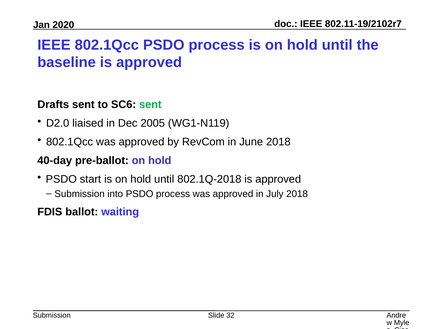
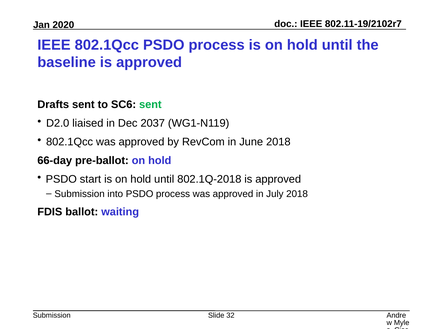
2005: 2005 -> 2037 (153, 123)
40-day: 40-day -> 66-day (55, 161)
